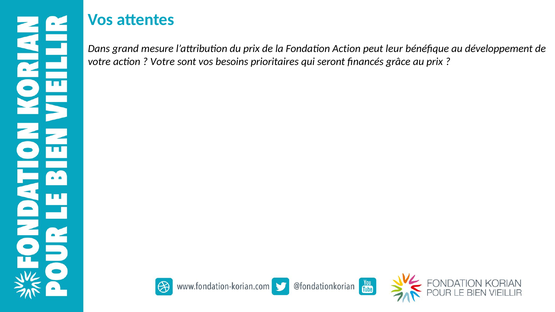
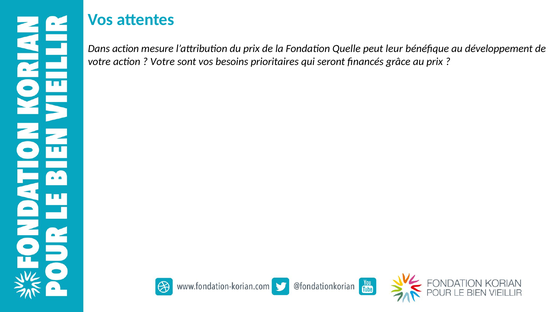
Dans grand: grand -> action (126, 49)
Fondation Action: Action -> Quelle (346, 49)
